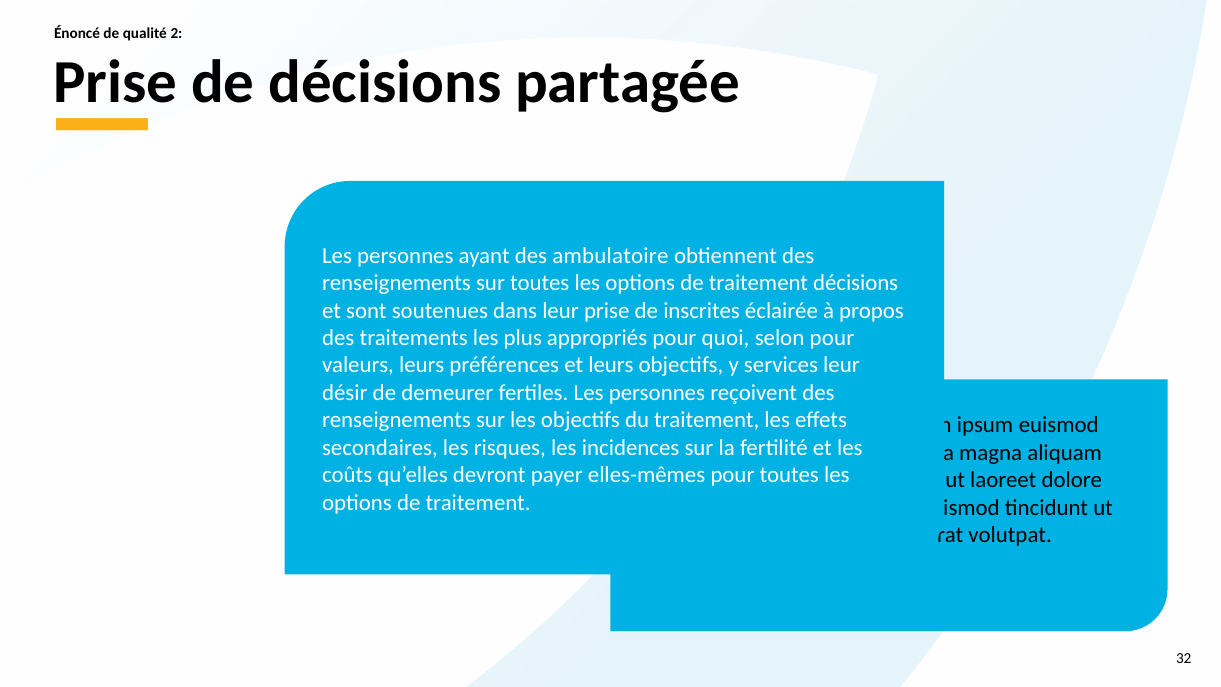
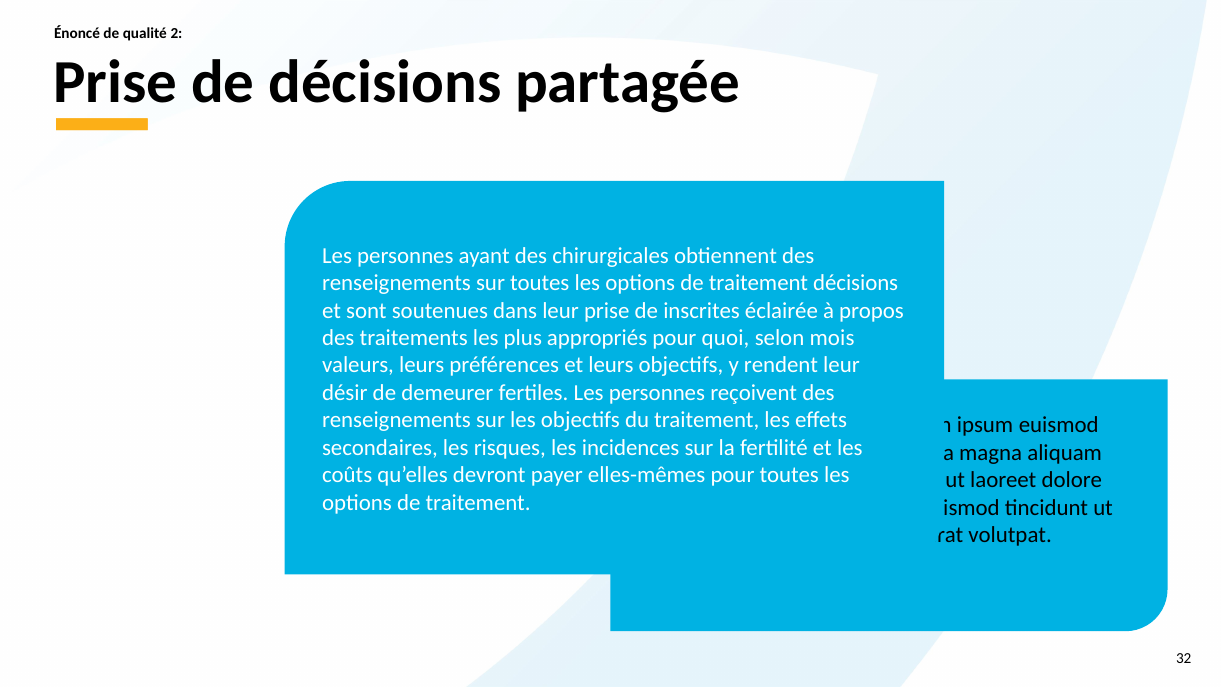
ambulatoire: ambulatoire -> chirurgicales (611, 255)
selon pour: pour -> mois (832, 338)
services: services -> rendent (781, 365)
